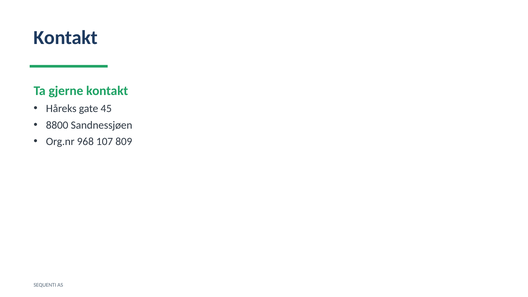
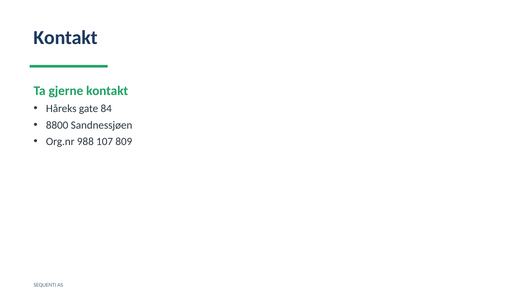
45: 45 -> 84 (106, 109)
968: 968 -> 988 (85, 142)
